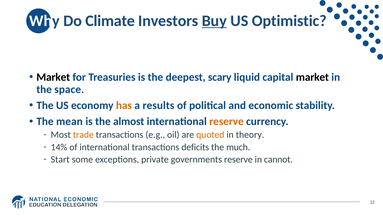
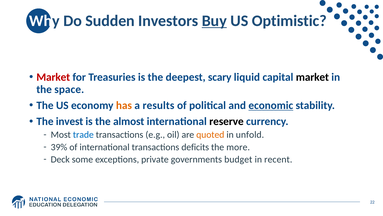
Climate: Climate -> Sudden (110, 21)
Market colour: black -> red (53, 77)
economic underline: none -> present (271, 105)
mean: mean -> invest (70, 121)
reserve colour: orange -> black (226, 121)
trade colour: orange -> blue (83, 134)
theory: theory -> unfold (250, 134)
14%: 14% -> 39% (59, 147)
much: much -> more (238, 147)
Start: Start -> Deck (60, 159)
governments reserve: reserve -> budget (238, 159)
cannot: cannot -> recent (278, 159)
